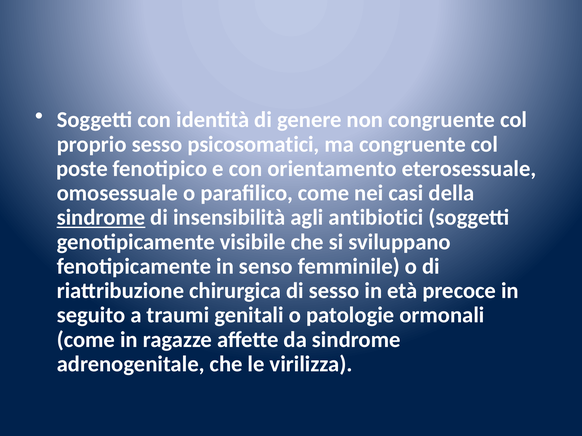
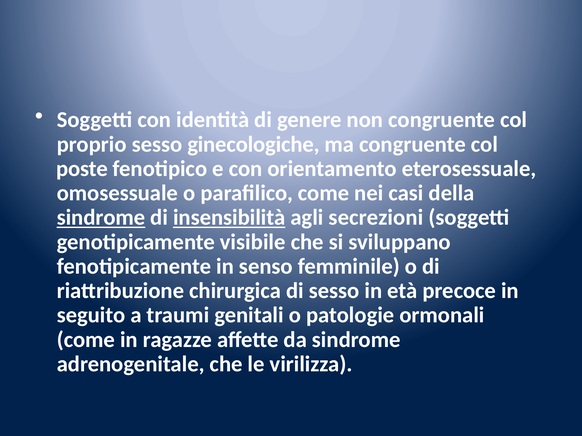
psicosomatici: psicosomatici -> ginecologiche (253, 144)
insensibilità underline: none -> present (229, 218)
antibiotici: antibiotici -> secrezioni (376, 218)
